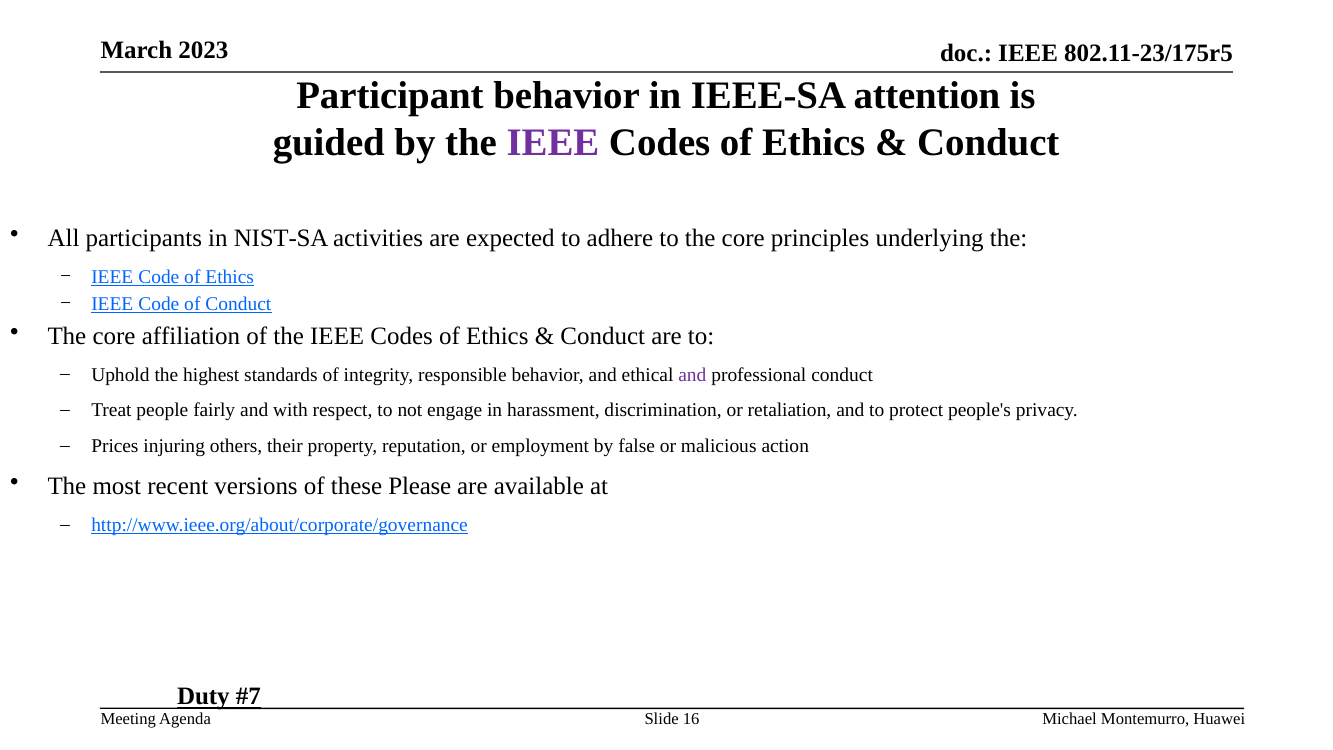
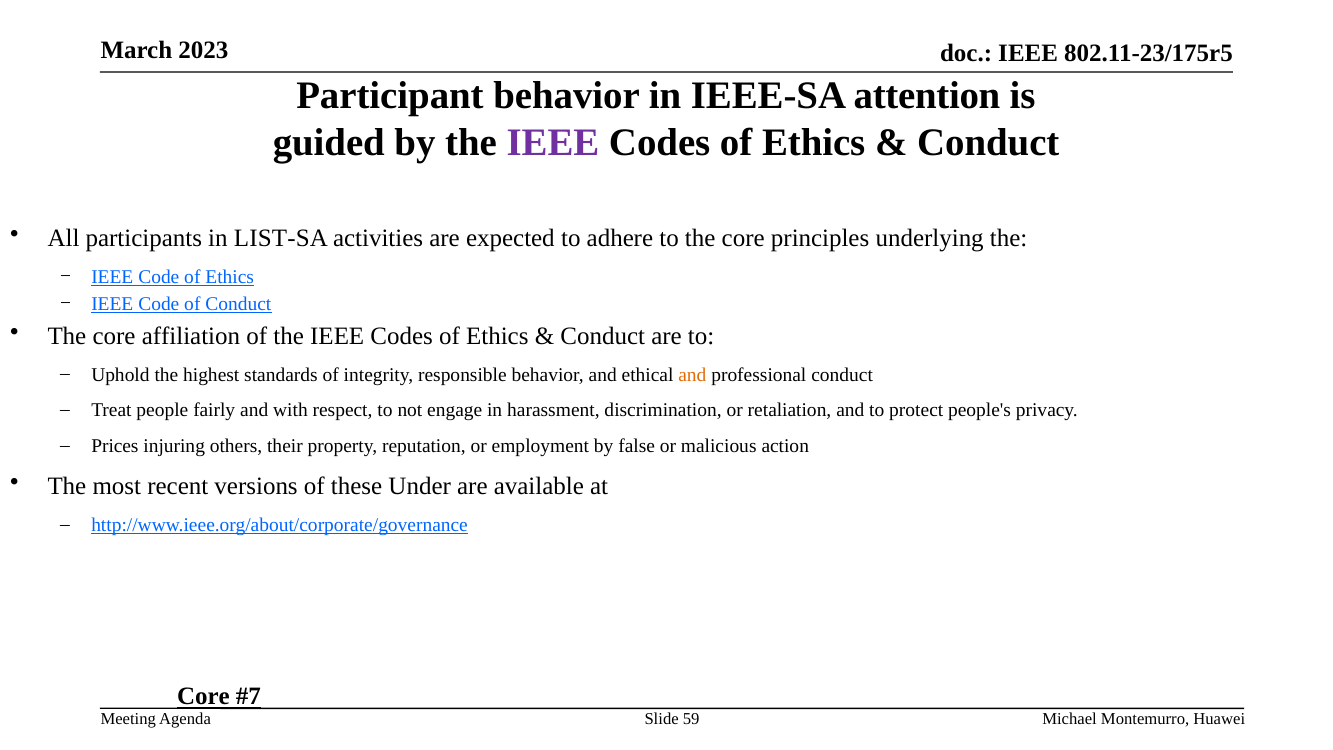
NIST-SA: NIST-SA -> LIST-SA (281, 238)
and colour: purple -> orange (692, 375)
Please: Please -> Under (420, 486)
Duty: Duty -> Core (203, 696)
16: 16 -> 59 (691, 719)
